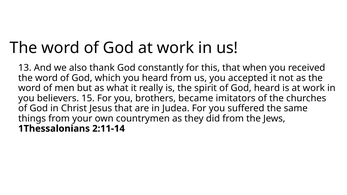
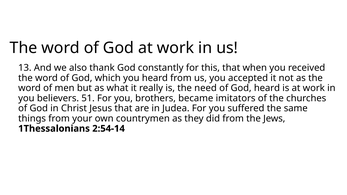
spirit: spirit -> need (206, 88)
15: 15 -> 51 (88, 98)
2:11-14: 2:11-14 -> 2:54-14 (109, 129)
